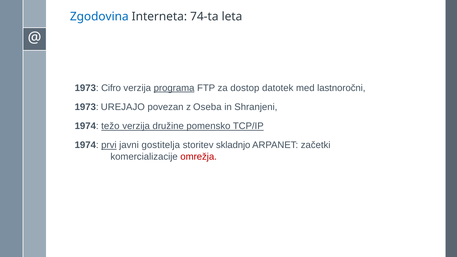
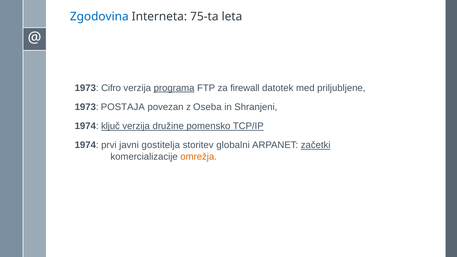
74-ta: 74-ta -> 75-ta (204, 17)
dostop: dostop -> firewall (245, 88)
lastnoročni: lastnoročni -> priljubljene (341, 88)
UREJAJO: UREJAJO -> POSTAJA (123, 107)
težo: težo -> ključ (110, 126)
prvi underline: present -> none (109, 145)
skladnjo: skladnjo -> globalni (233, 145)
začetki underline: none -> present (316, 145)
omrežja colour: red -> orange (199, 157)
